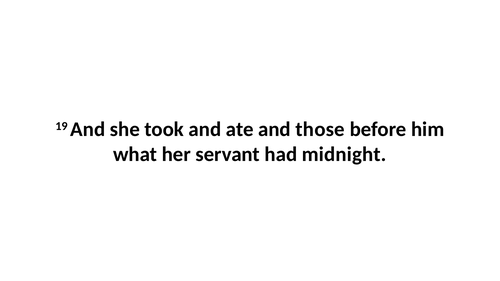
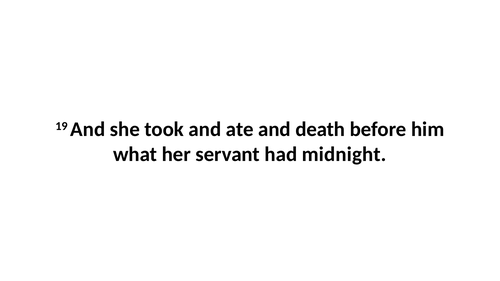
those: those -> death (320, 130)
